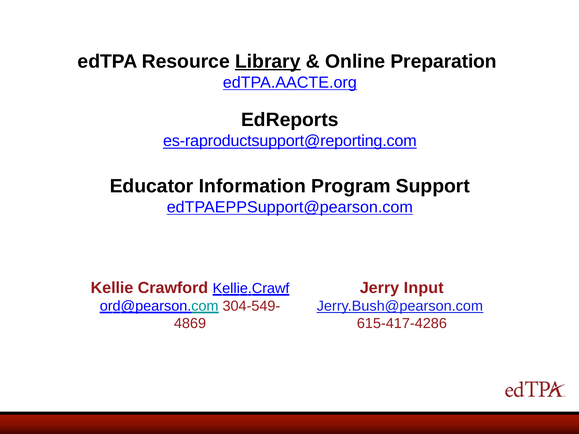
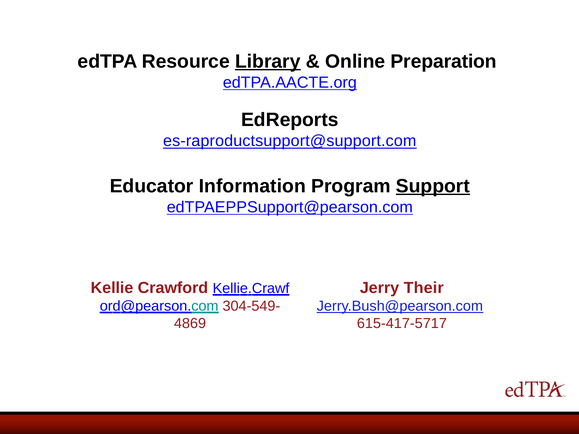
es-raproductsupport@reporting.com: es-raproductsupport@reporting.com -> es-raproductsupport@support.com (290, 141)
Support underline: none -> present (433, 186)
Input: Input -> Their (424, 288)
615-417-4286: 615-417-4286 -> 615-417-5717 (402, 324)
